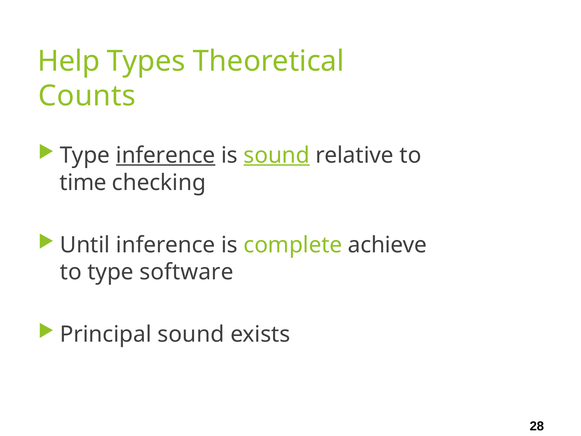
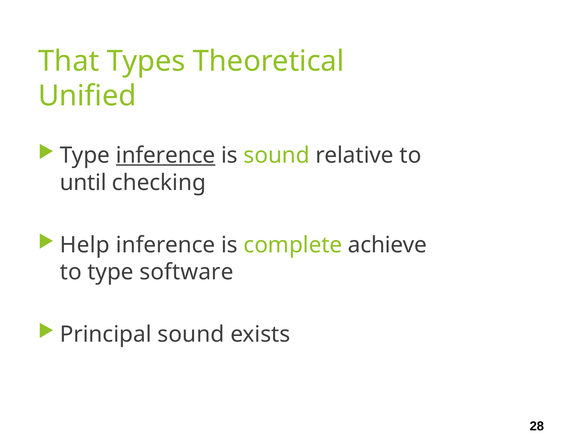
Help: Help -> That (69, 61)
Counts: Counts -> Unified (87, 96)
sound underline: present -> none (277, 155)
time: time -> until (83, 182)
Until: Until -> Help (85, 245)
